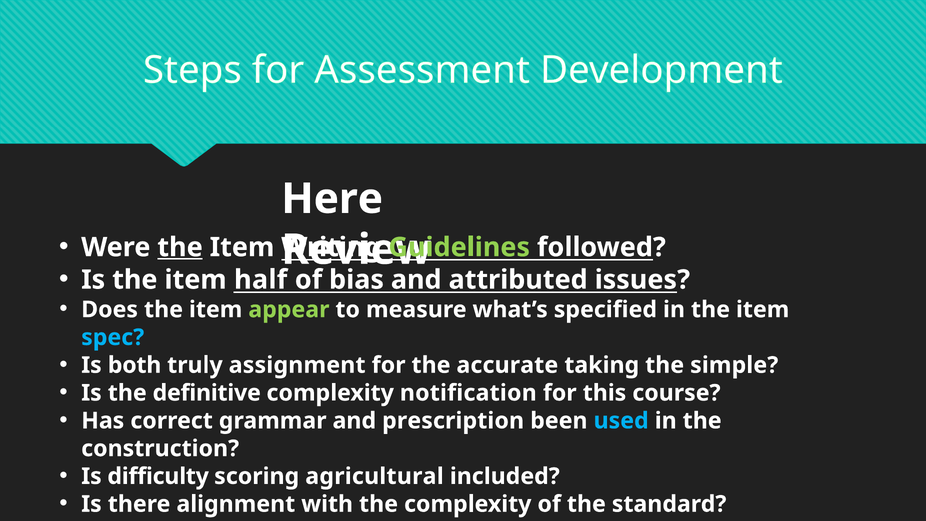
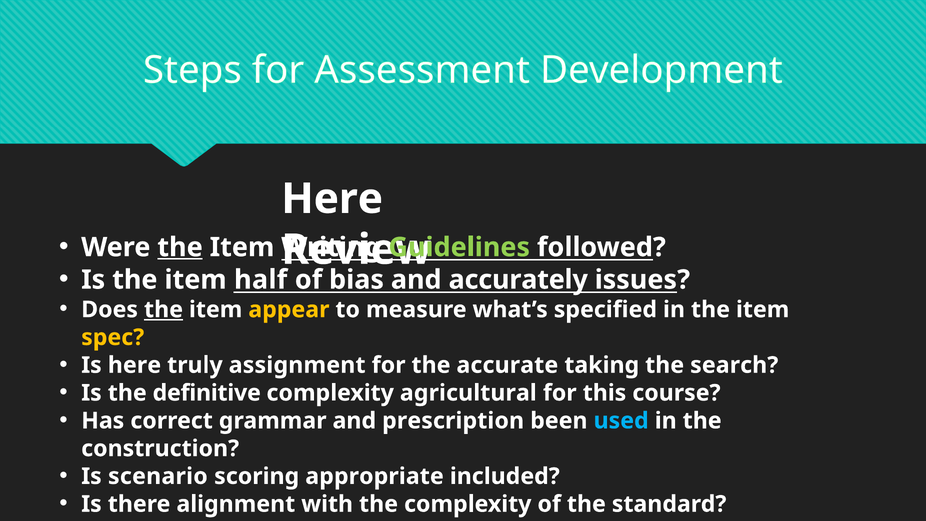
attributed: attributed -> accurately (518, 280)
the underline: none -> present (164, 310)
appear colour: light green -> yellow (289, 310)
spec colour: light blue -> yellow (113, 337)
Is both: both -> here (134, 365)
simple: simple -> search (734, 365)
notification: notification -> agricultural (468, 393)
difficulty: difficulty -> scenario (158, 476)
agricultural: agricultural -> appropriate (375, 476)
